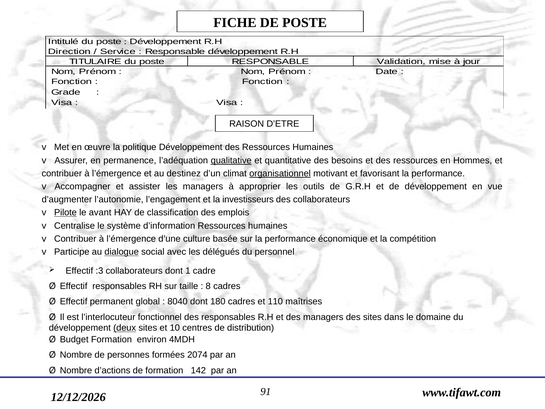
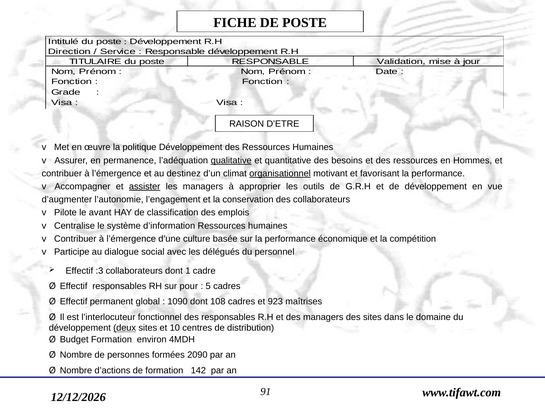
assister underline: none -> present (145, 186)
investisseurs: investisseurs -> conservation (248, 199)
Pilote underline: present -> none (65, 213)
dialogue underline: present -> none (122, 252)
taille: taille -> pour (189, 286)
8: 8 -> 5 (208, 286)
8040: 8040 -> 1090 (178, 301)
180: 180 -> 108 (218, 301)
110: 110 -> 923 (275, 301)
2074: 2074 -> 2090 (197, 355)
